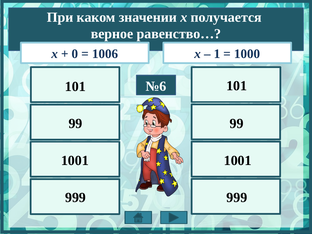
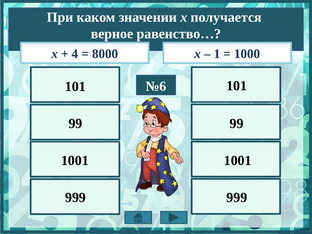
0: 0 -> 4 (75, 54)
1006: 1006 -> 8000 (105, 54)
